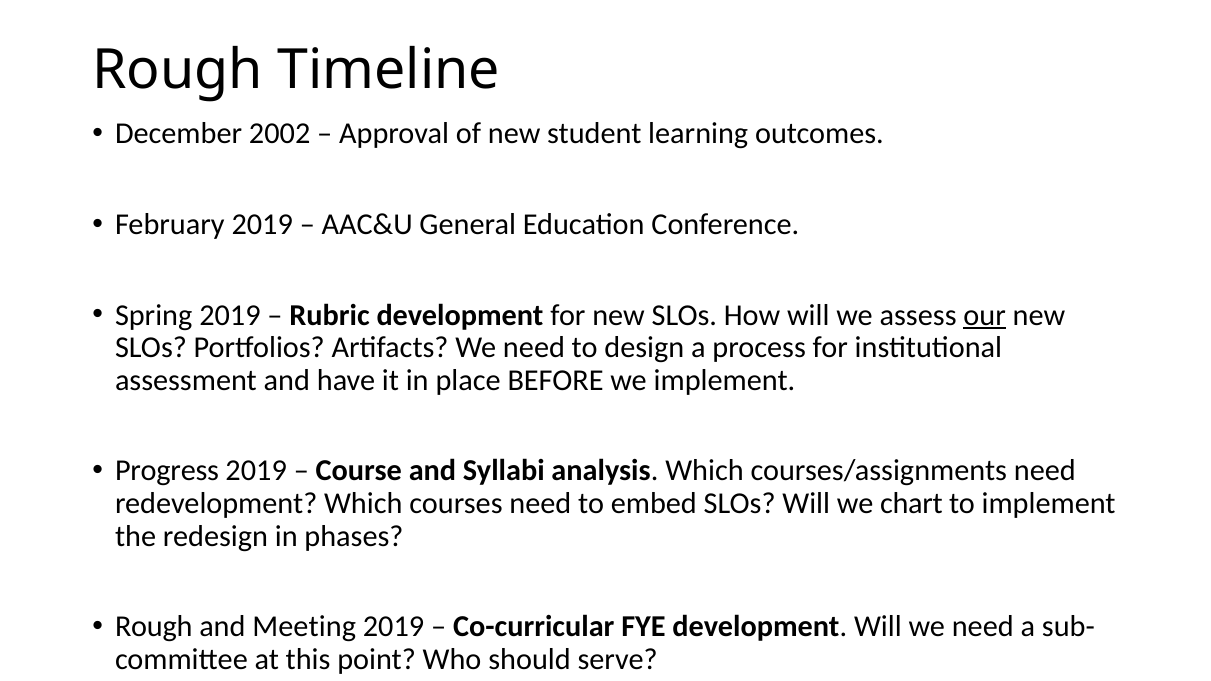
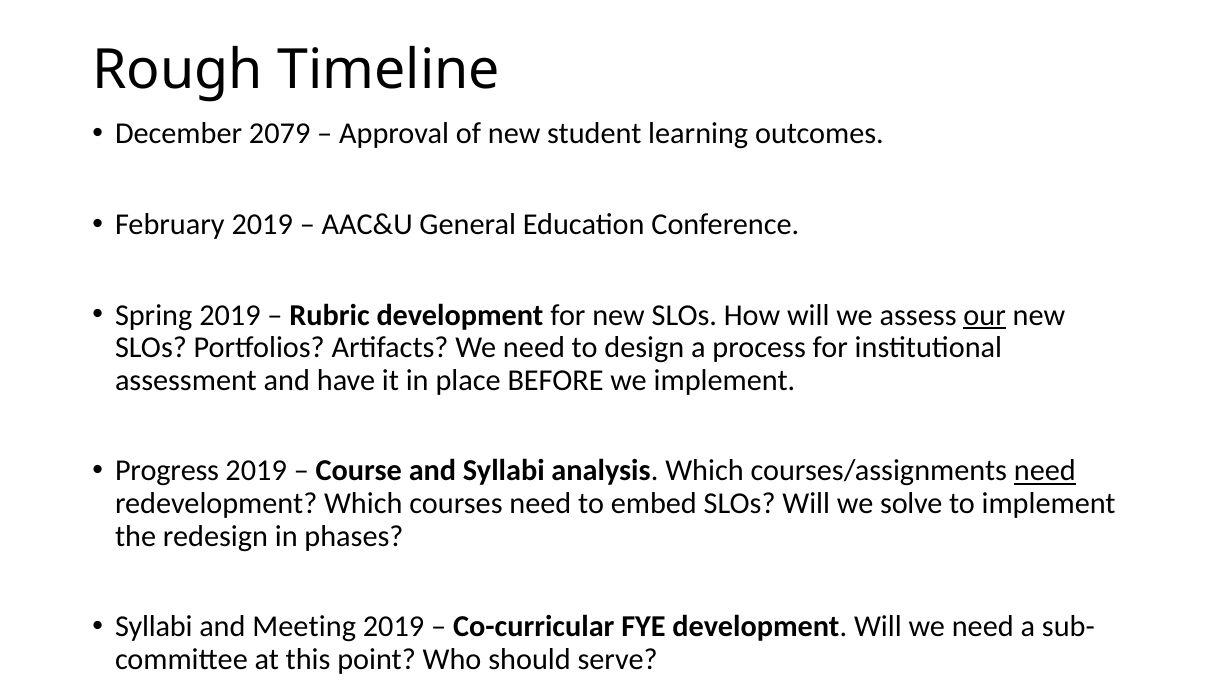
2002: 2002 -> 2079 (280, 134)
need underline: none -> present (1045, 471)
chart: chart -> solve (911, 504)
Rough: Rough -> Syllabi (154, 627)
